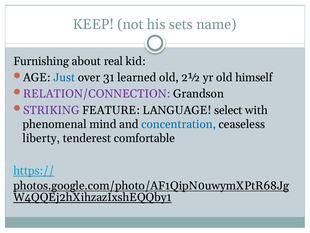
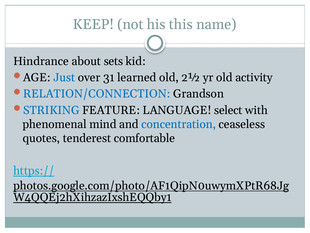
sets: sets -> this (181, 24)
Furnishing: Furnishing -> Hindrance (41, 61)
real: real -> sets (113, 61)
himself: himself -> activity (254, 77)
RELATION/CONNECTION colour: purple -> blue (97, 94)
STRIKING colour: purple -> blue (51, 110)
liberty: liberty -> quotes (41, 138)
